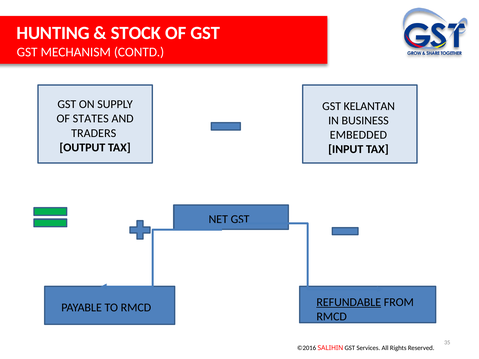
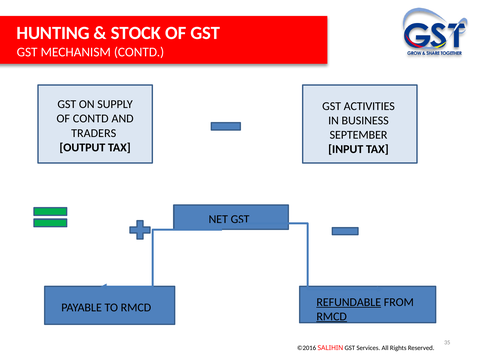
KELANTAN: KELANTAN -> ACTIVITIES (369, 106)
OF STATES: STATES -> CONTD (91, 119)
EMBEDDED: EMBEDDED -> SEPTEMBER (358, 135)
RMCD underline: none -> present (332, 317)
